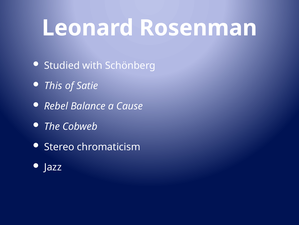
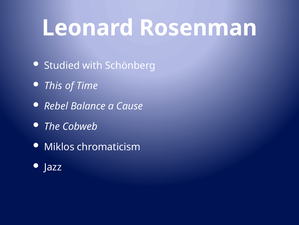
Satie: Satie -> Time (87, 86)
Stereo: Stereo -> Miklos (59, 146)
